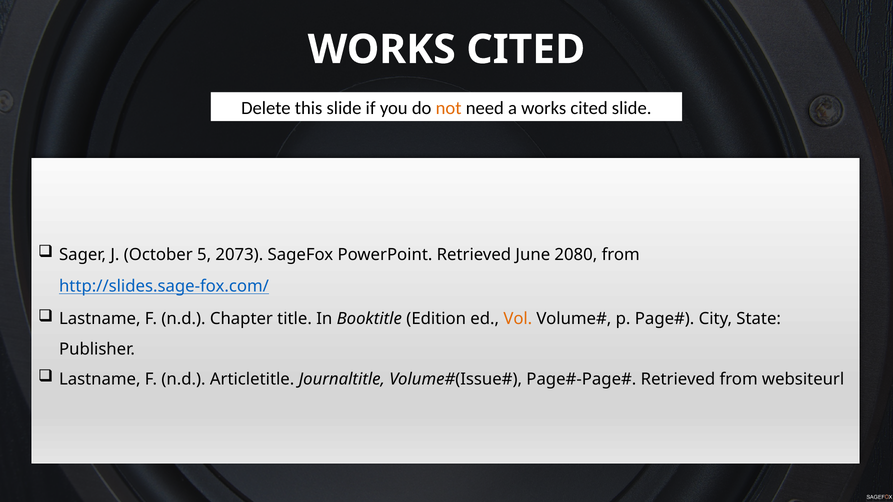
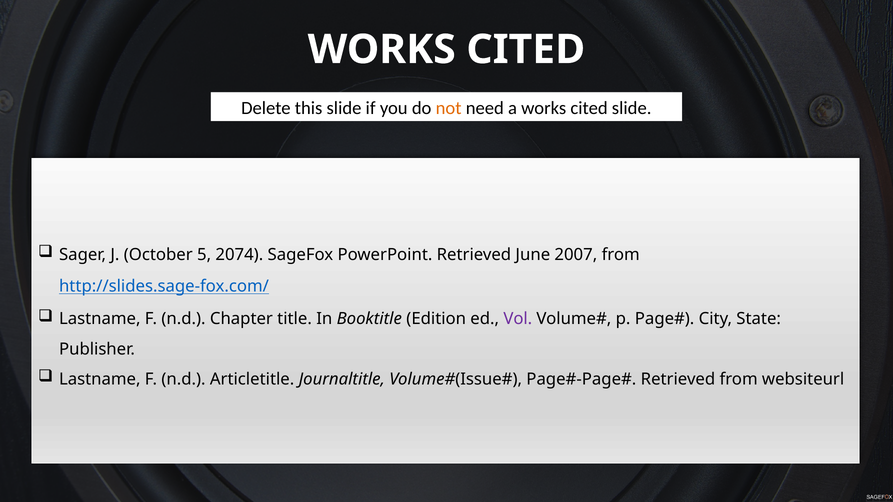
2073: 2073 -> 2074 (239, 255)
2080: 2080 -> 2007 (576, 255)
Vol colour: orange -> purple (518, 319)
